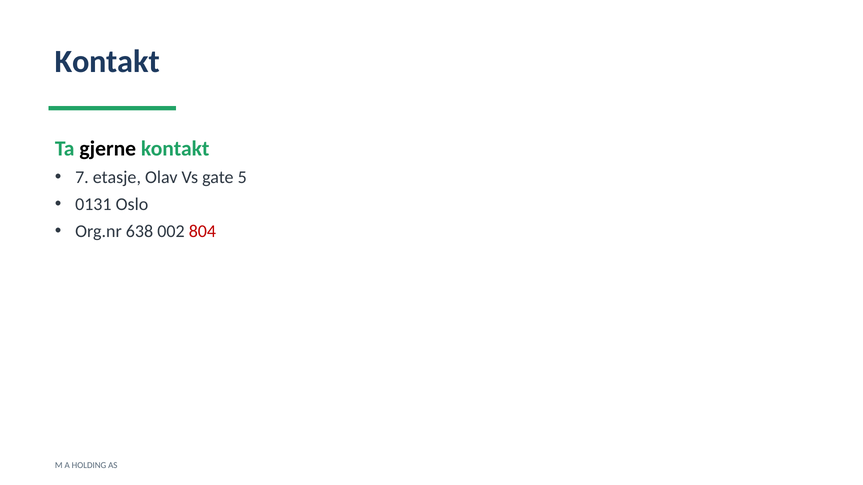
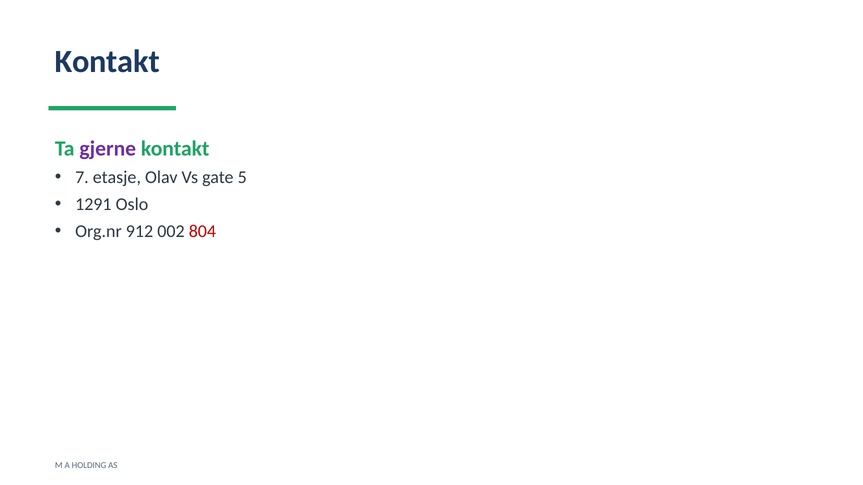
gjerne colour: black -> purple (108, 149)
0131: 0131 -> 1291 (93, 204)
638: 638 -> 912 (140, 231)
